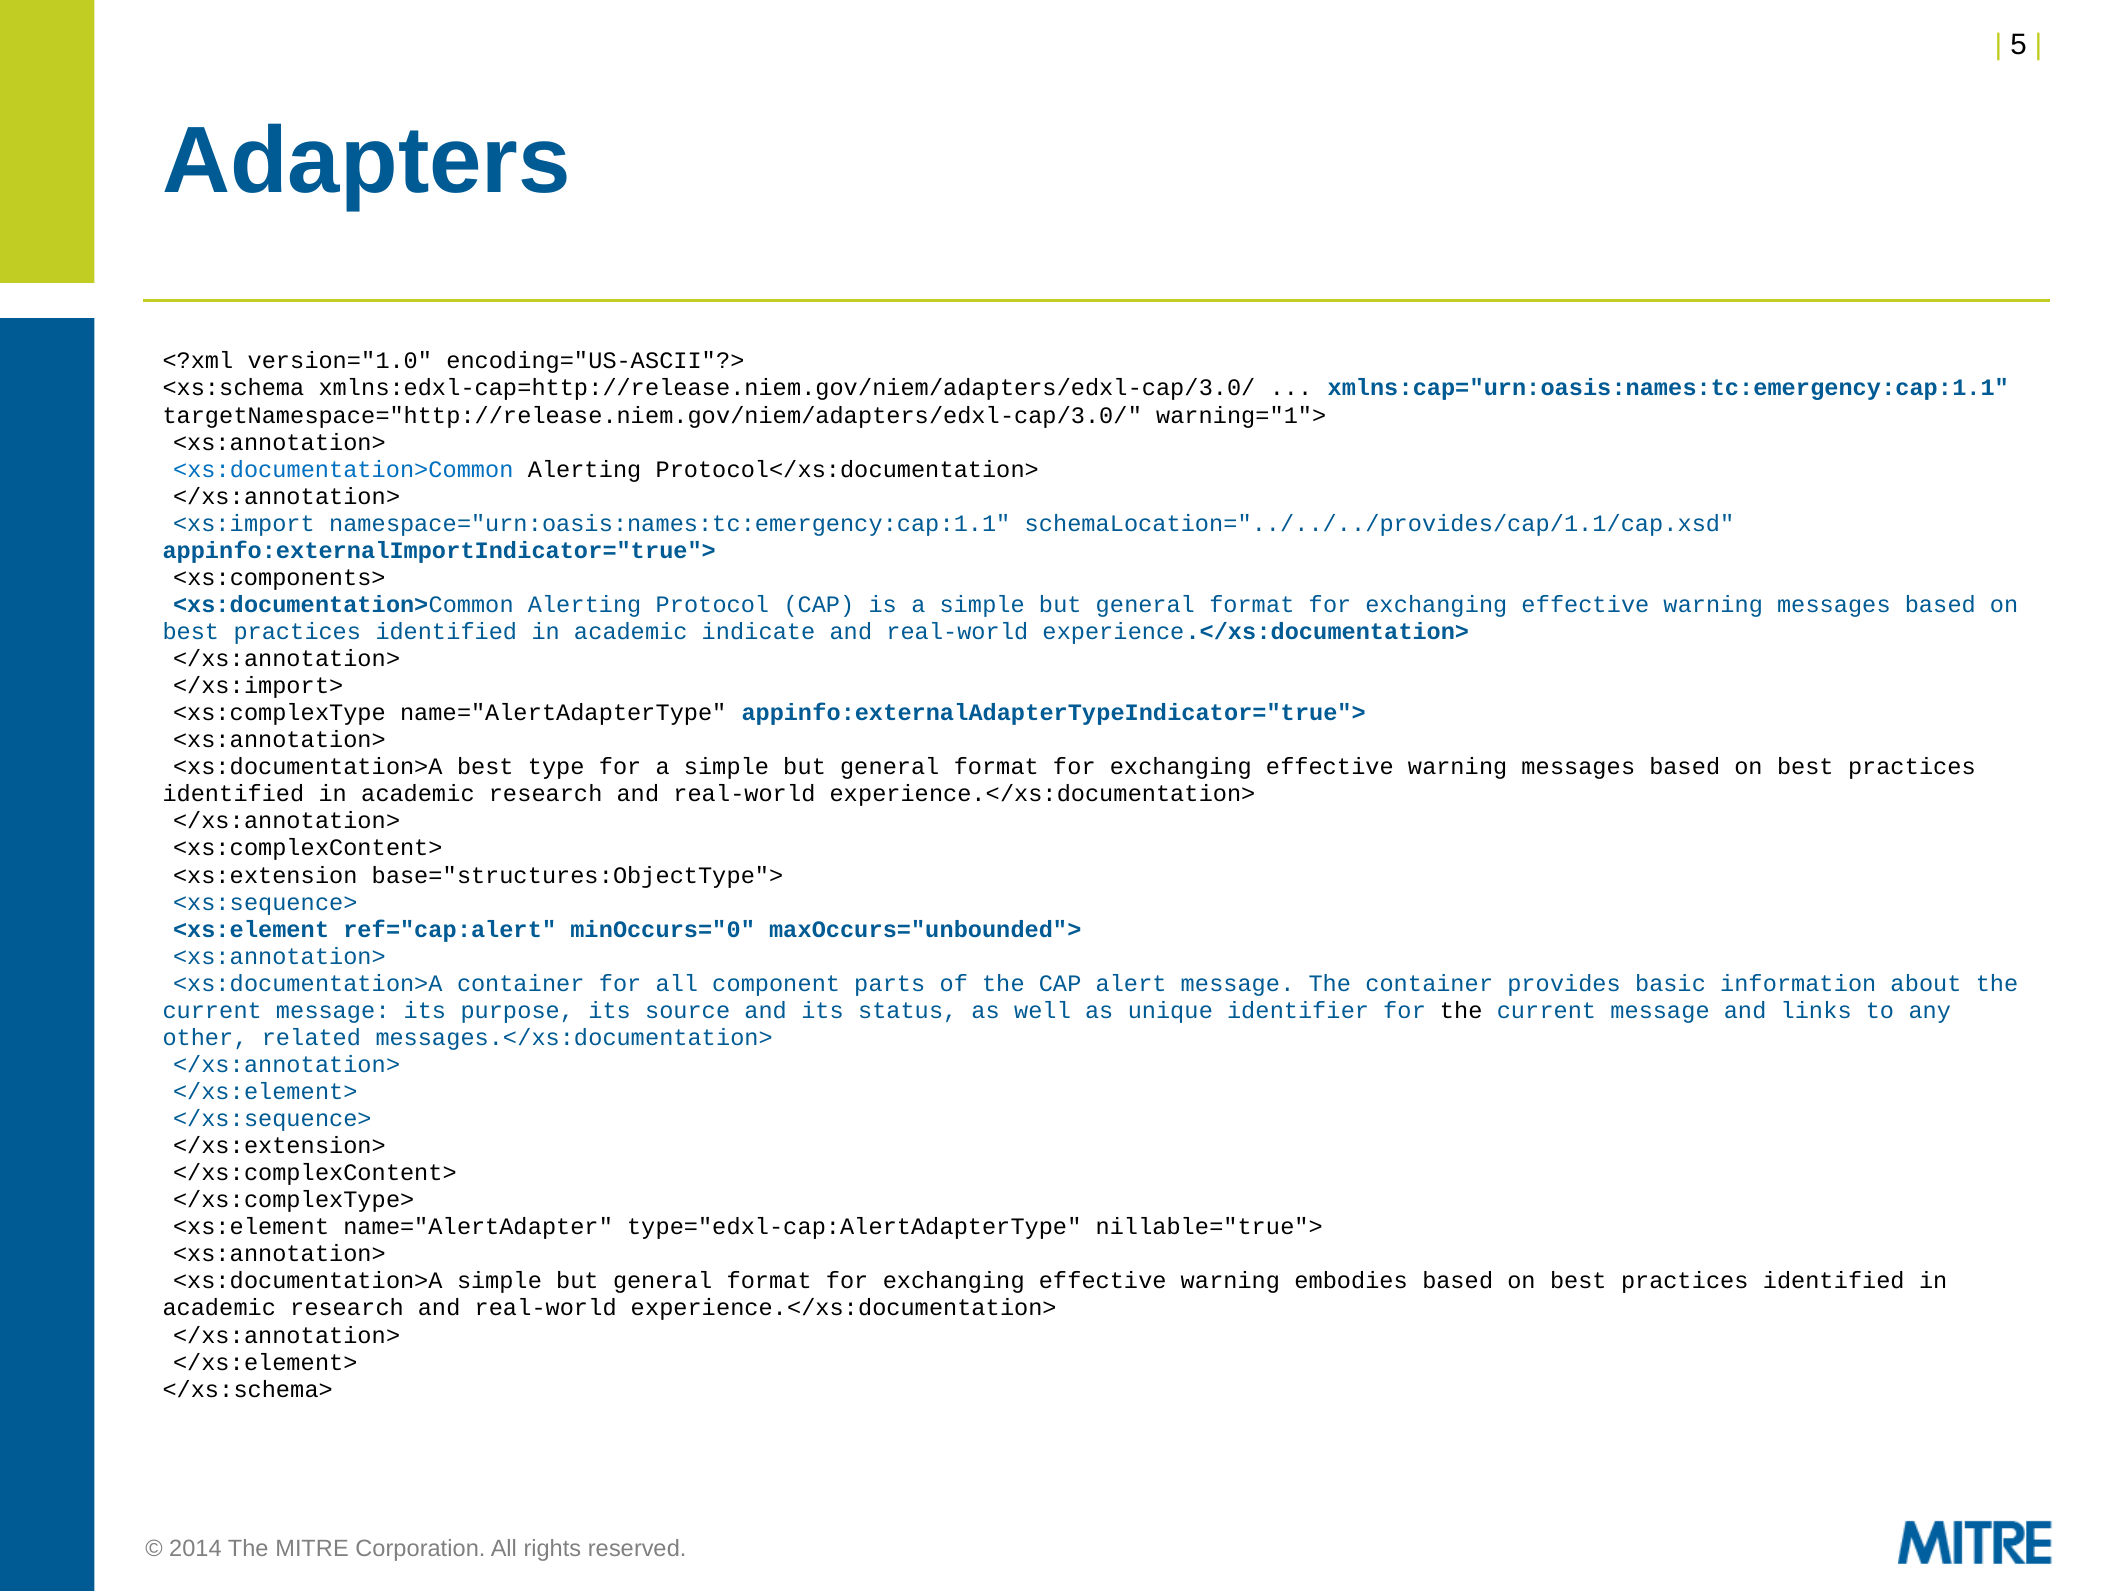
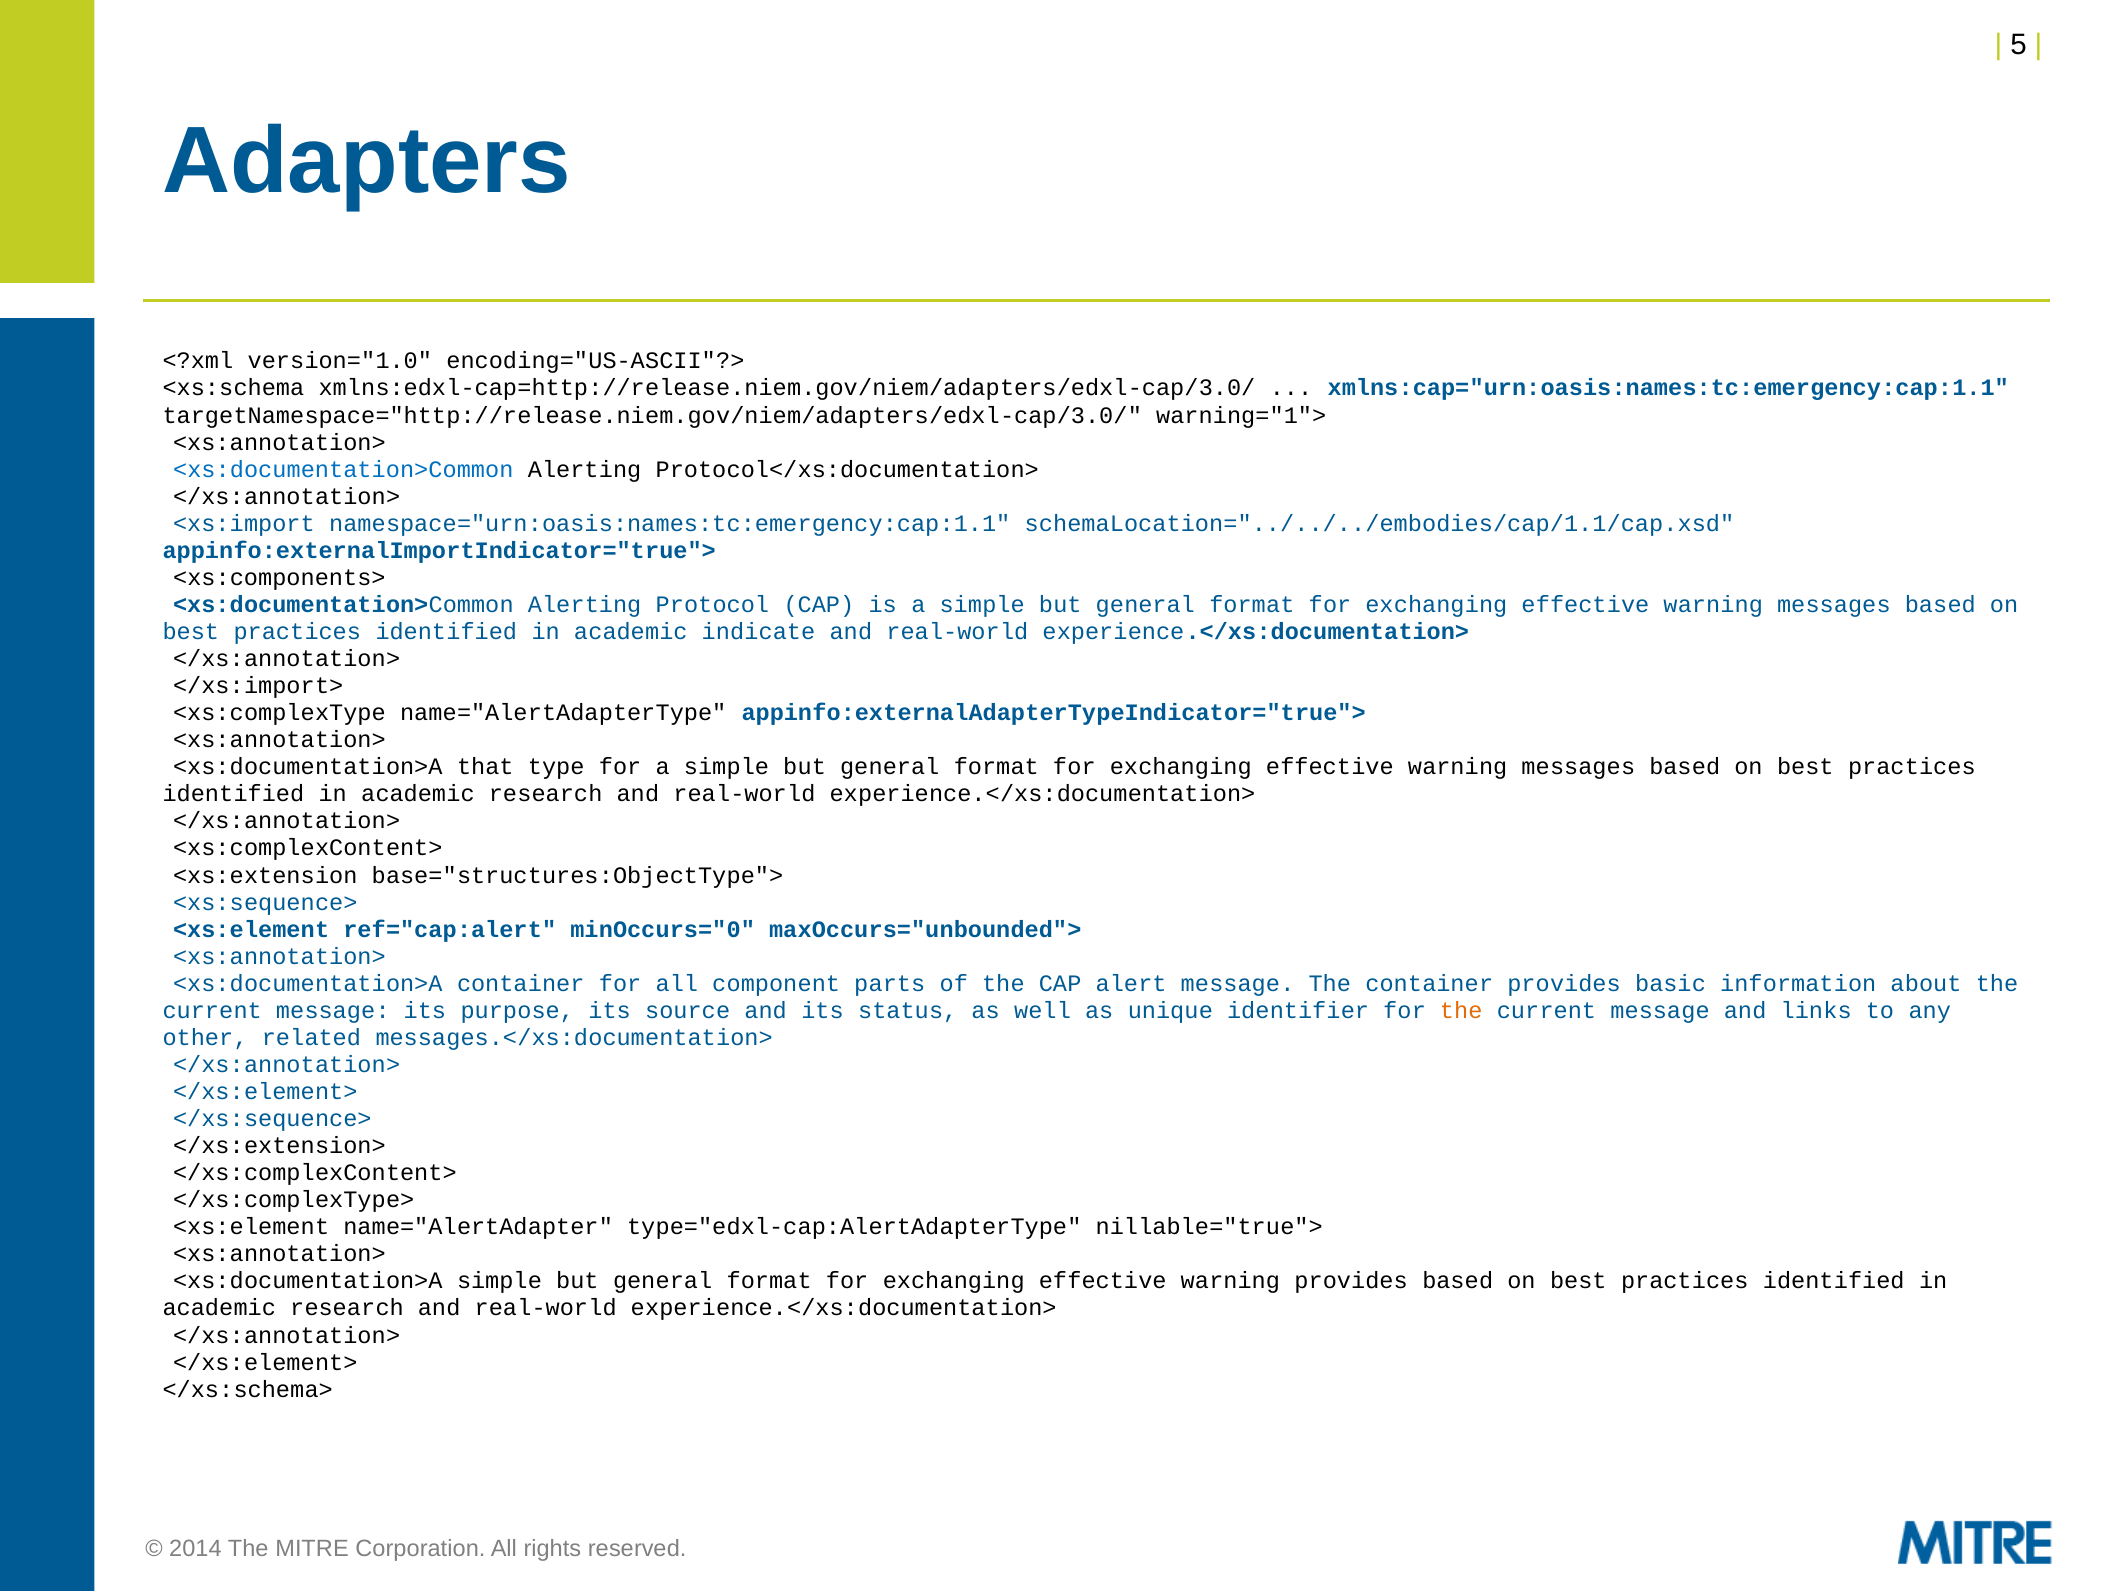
schemaLocation="../../../provides/cap/1.1/cap.xsd: schemaLocation="../../../provides/cap/1.1/cap.xsd -> schemaLocation="../../../embodies/cap/1.1/cap.xsd (1379, 523)
<xs:documentation>A best: best -> that (485, 767)
the colour: black -> orange (1461, 1010)
warning embodies: embodies -> provides (1351, 1281)
